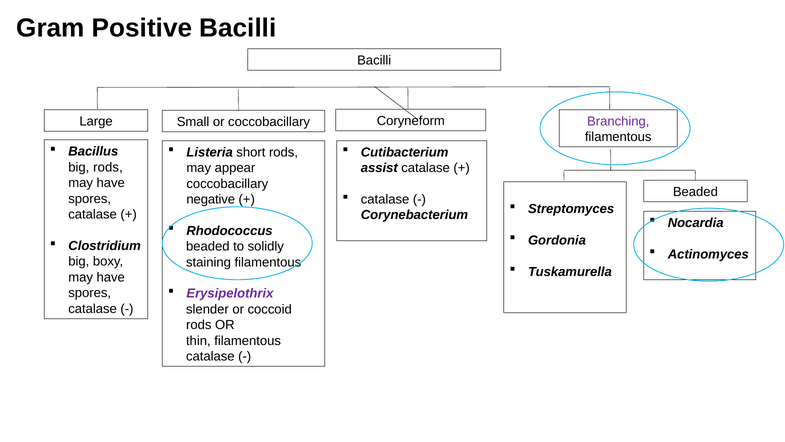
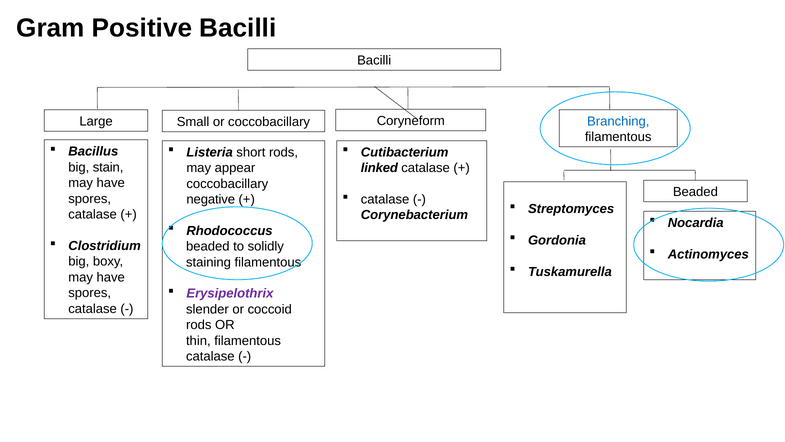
Branching colour: purple -> blue (618, 121)
big rods: rods -> stain (108, 167)
assist: assist -> linked (379, 168)
